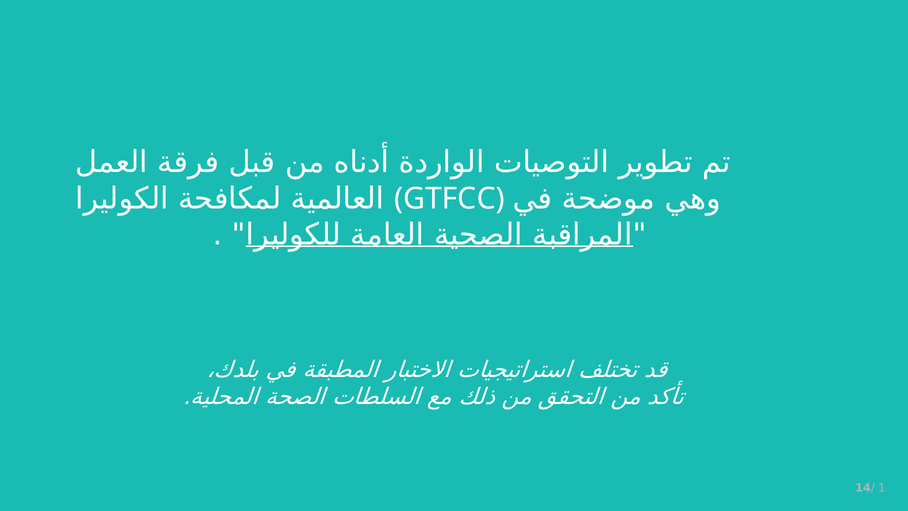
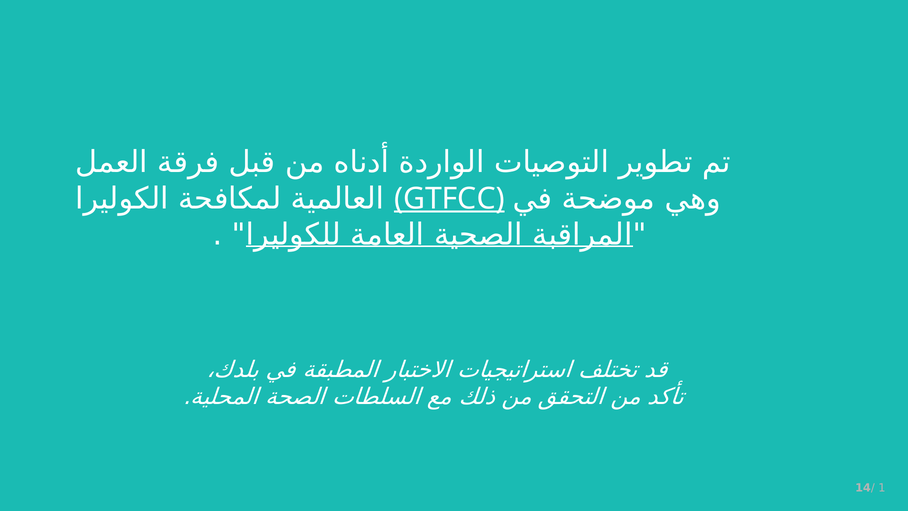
GTFCC underline: none -> present (449, 198)
